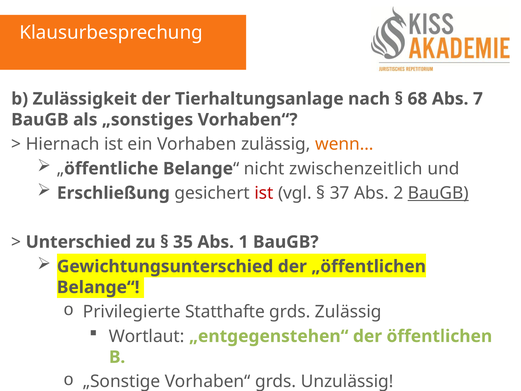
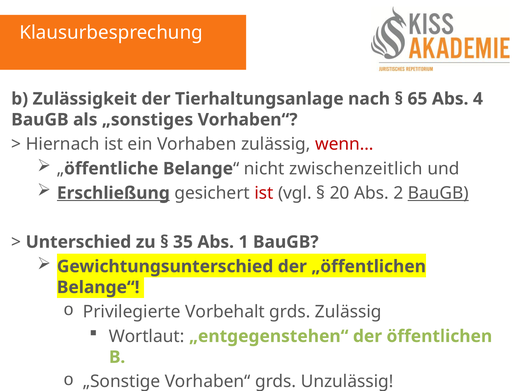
68: 68 -> 65 (417, 99)
7: 7 -> 4 (478, 99)
wenn… colour: orange -> red (344, 144)
Erschließung underline: none -> present (113, 193)
37: 37 -> 20 (340, 193)
Statthafte: Statthafte -> Vorbehalt (225, 312)
